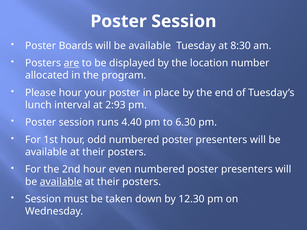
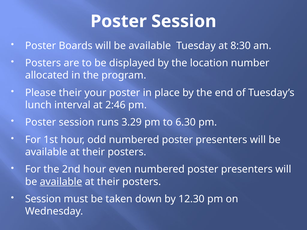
are underline: present -> none (71, 63)
Please hour: hour -> their (70, 93)
2:93: 2:93 -> 2:46 (115, 105)
4.40: 4.40 -> 3.29 (132, 122)
